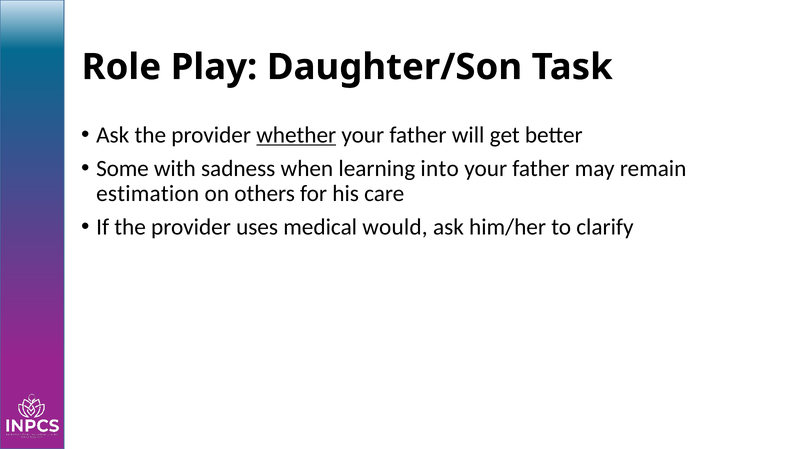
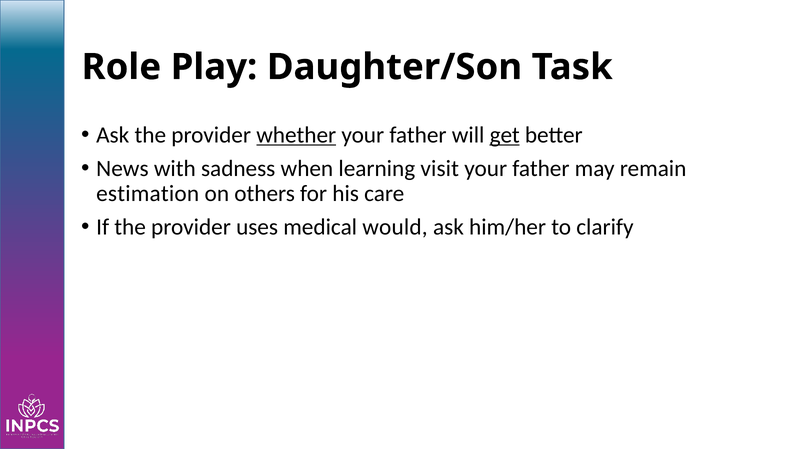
get underline: none -> present (505, 135)
Some: Some -> News (122, 168)
into: into -> visit (440, 168)
